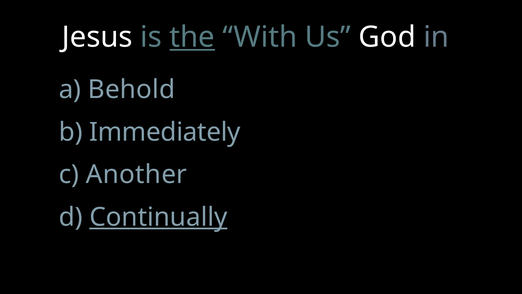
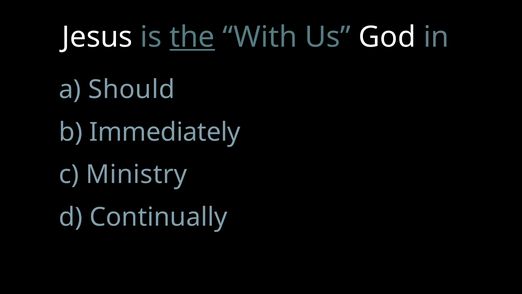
Behold: Behold -> Should (131, 89)
Another: Another -> Ministry (136, 174)
Continually underline: present -> none (158, 217)
